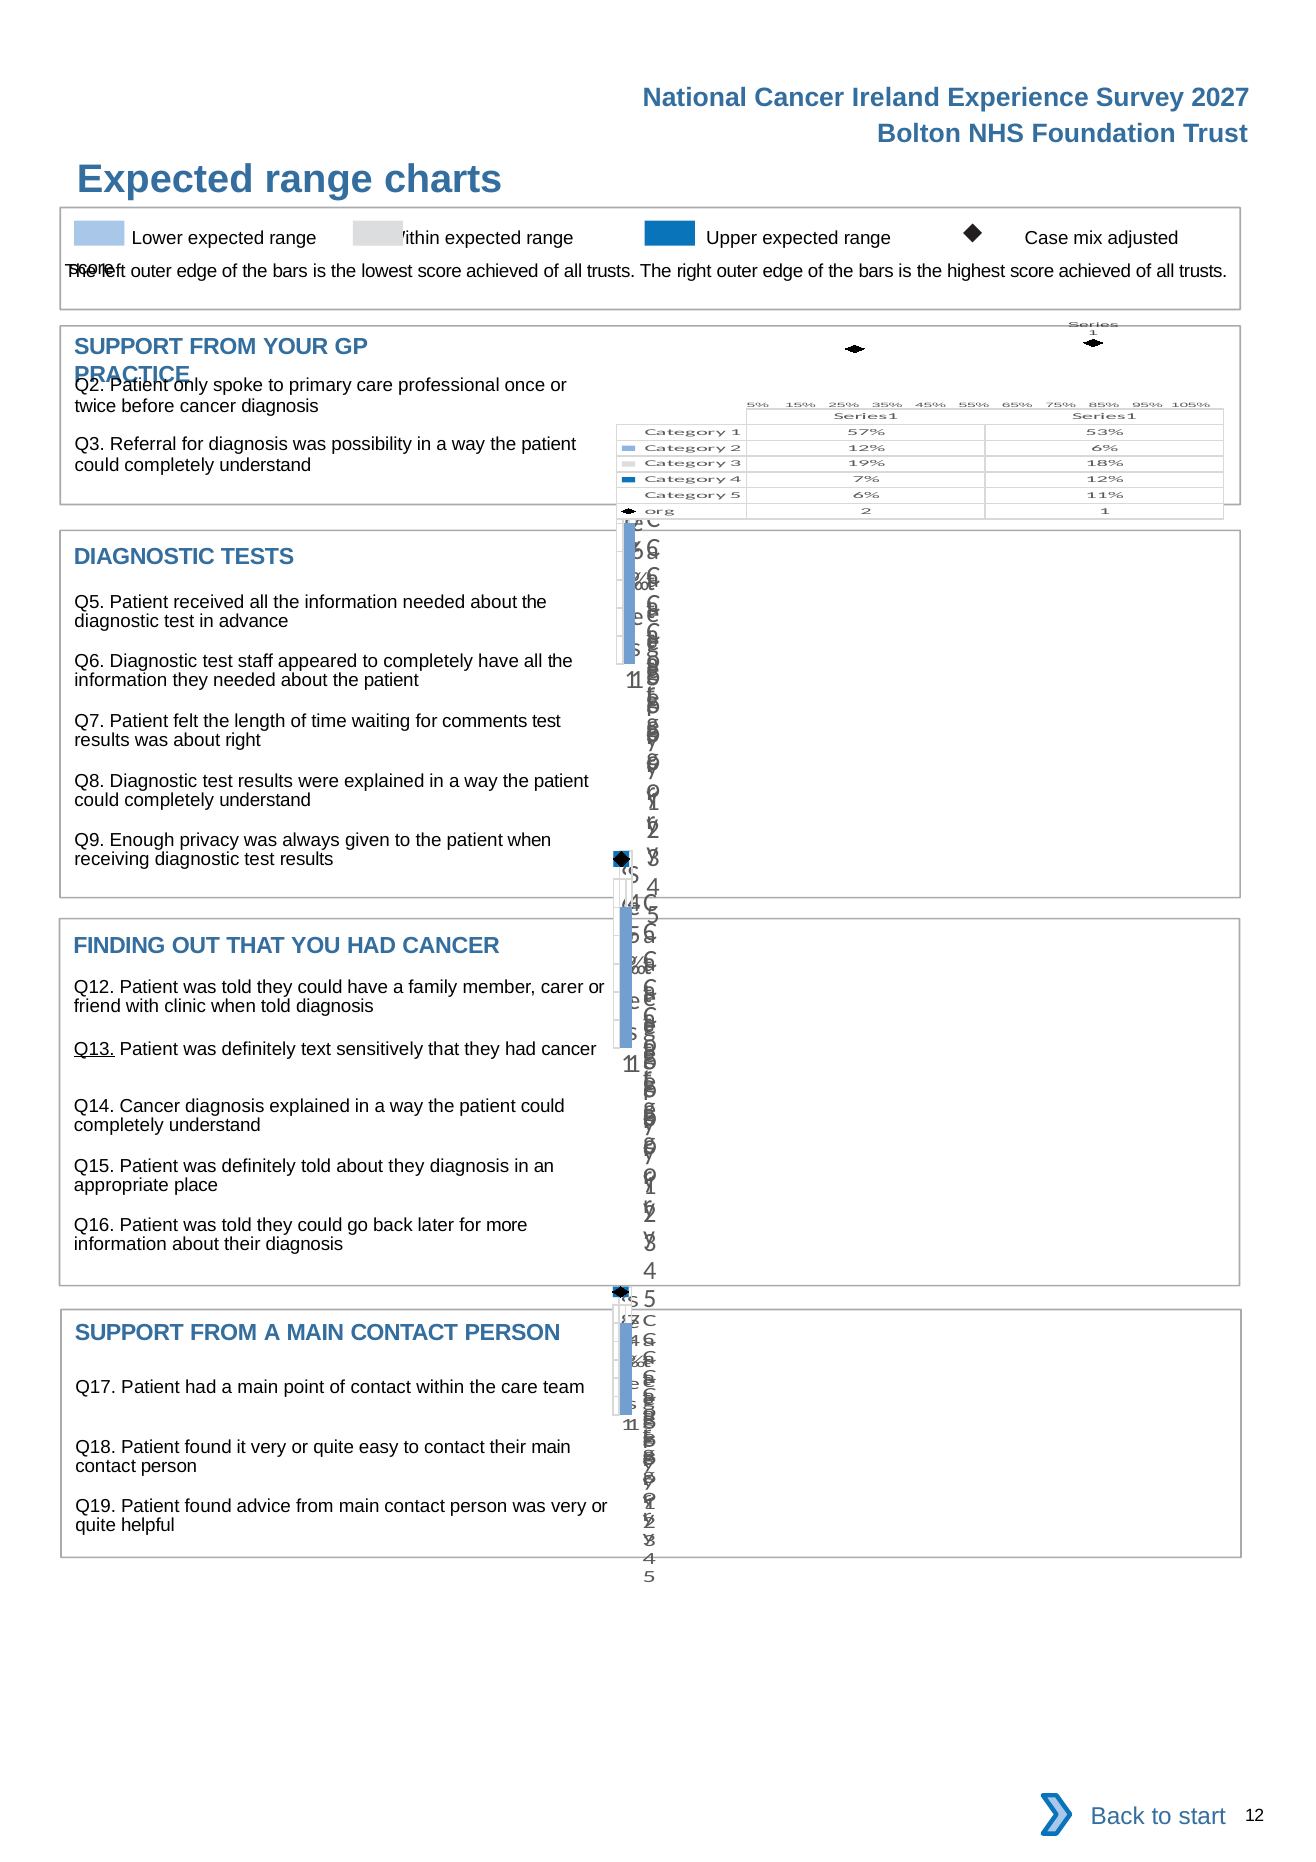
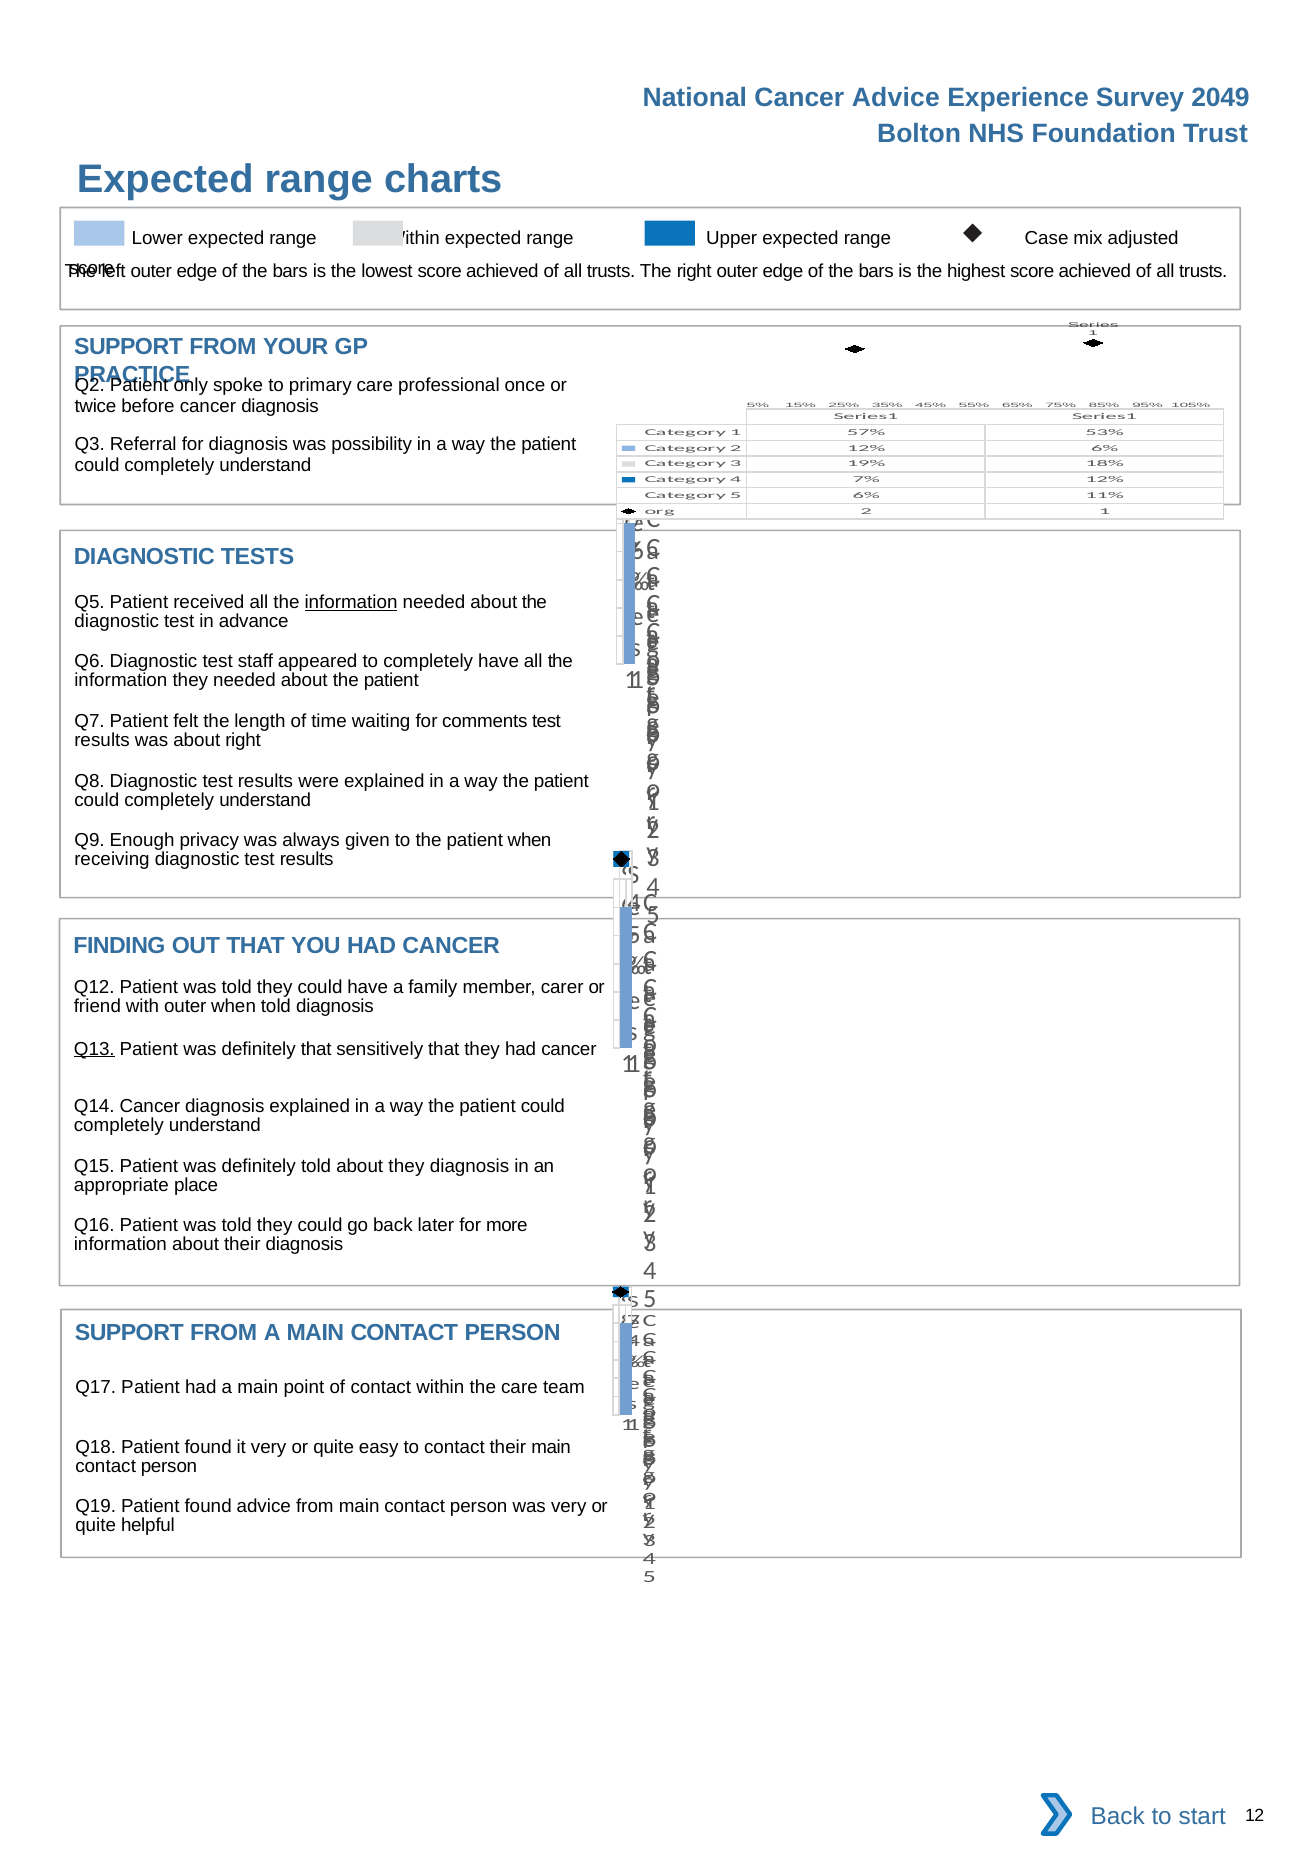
Cancer Ireland: Ireland -> Advice (896, 98)
2027: 2027 -> 2049 (1220, 98)
information underline: none -> present (351, 602)
with clinic: clinic -> outer (185, 1006)
definitely text: text -> that (316, 1049)
